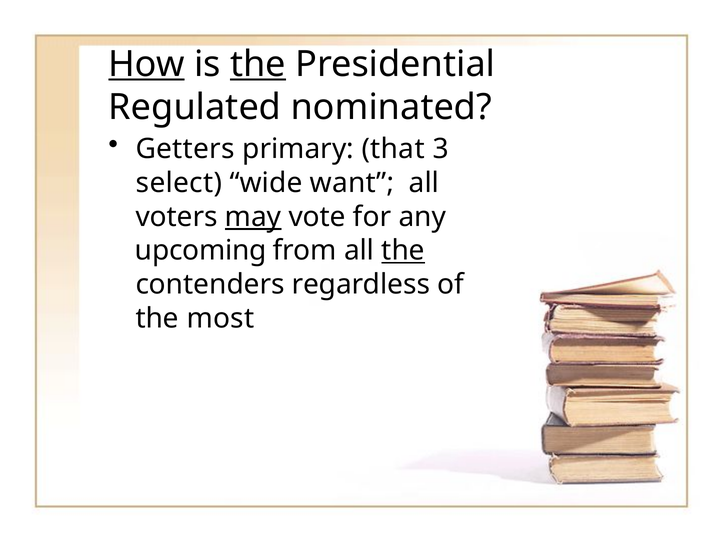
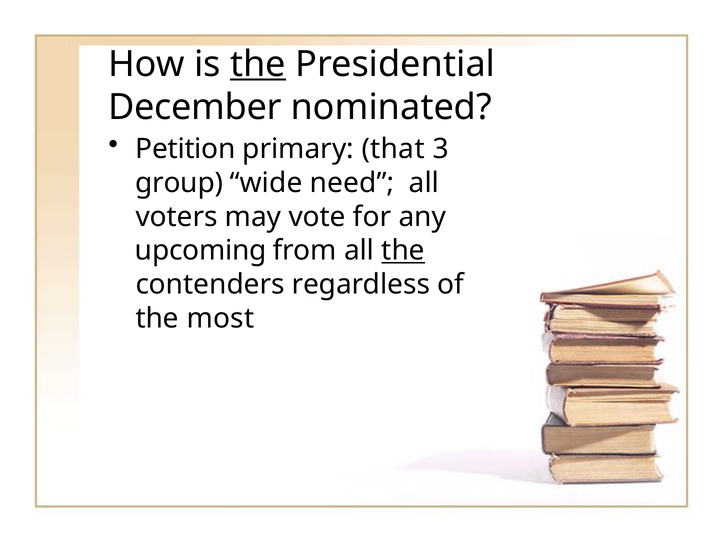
How underline: present -> none (147, 64)
Regulated: Regulated -> December (195, 107)
Getters: Getters -> Petition (185, 149)
select: select -> group (179, 183)
want: want -> need (352, 183)
may underline: present -> none (253, 217)
